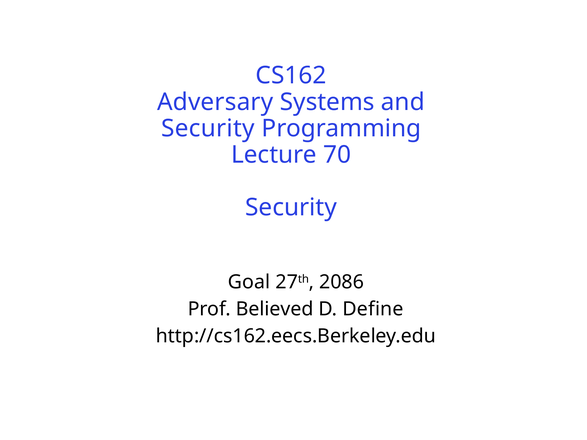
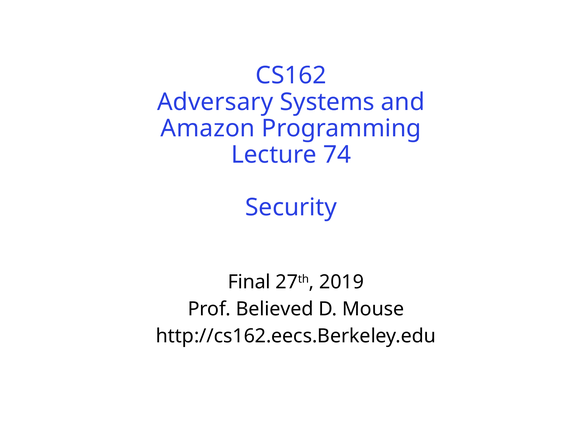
Security: Security -> Amazon (208, 128)
70: 70 -> 74 (337, 155)
Goal: Goal -> Final (249, 282)
2086: 2086 -> 2019 (342, 282)
Define: Define -> Mouse (373, 309)
